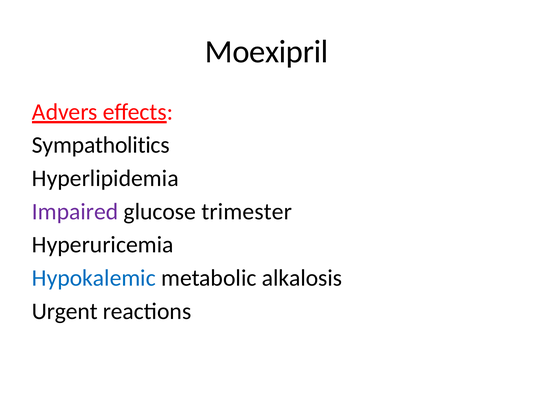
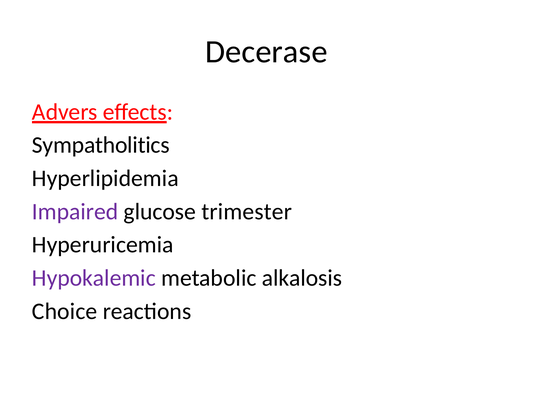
Moexipril: Moexipril -> Decerase (266, 52)
Hypokalemic colour: blue -> purple (94, 278)
Urgent: Urgent -> Choice (65, 311)
